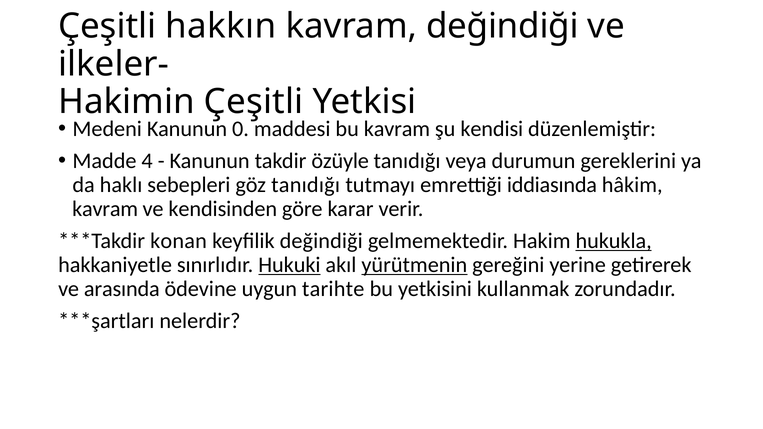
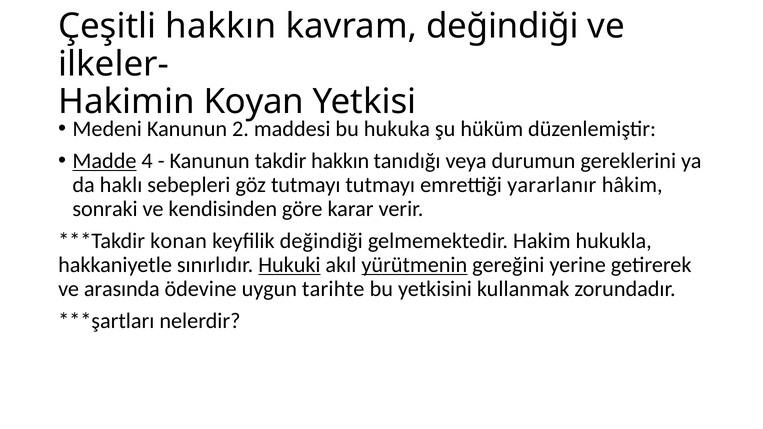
Çeşitli: Çeşitli -> Koyan (254, 102)
0: 0 -> 2 (241, 129)
bu kavram: kavram -> hukuka (397, 129)
kendisi: kendisi -> hüküm (492, 129)
Madde underline: none -> present (104, 161)
takdir özüyle: özüyle -> hakkın (340, 161)
göz tanıdığı: tanıdığı -> tutmayı (306, 185)
iddiasında: iddiasında -> yararlanır (552, 185)
kavram: kavram -> sonraki (105, 209)
hukukla underline: present -> none (614, 241)
